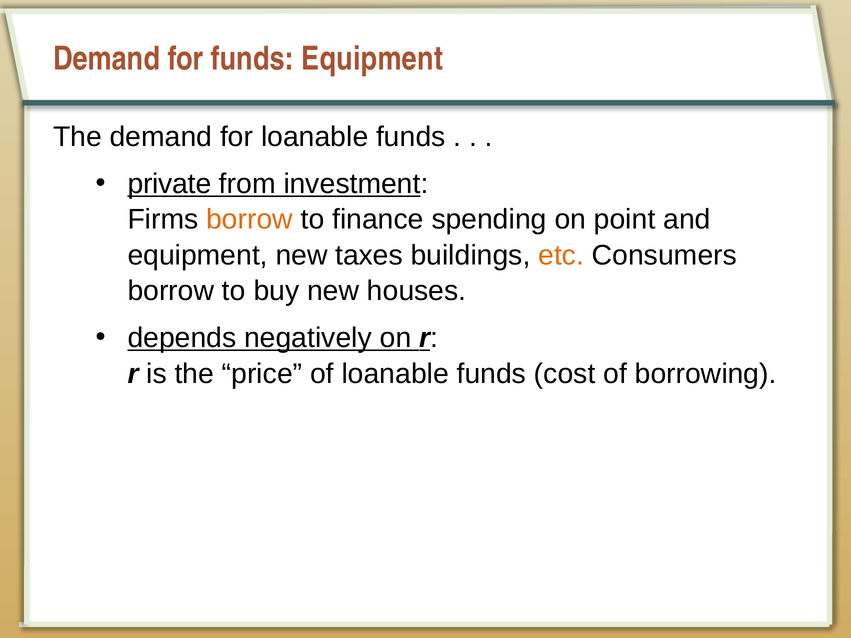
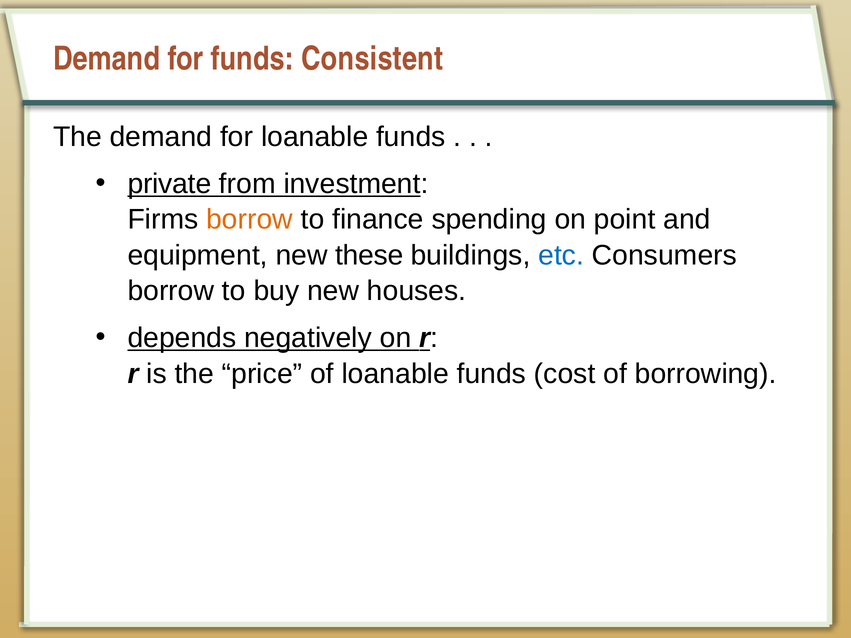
funds Equipment: Equipment -> Consistent (372, 59)
taxes: taxes -> these (369, 255)
etc colour: orange -> blue (561, 255)
